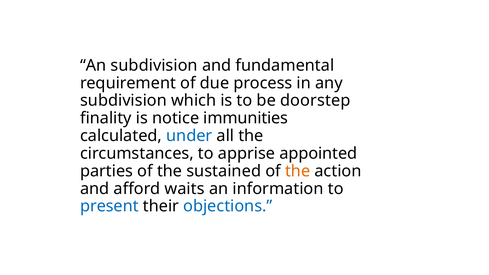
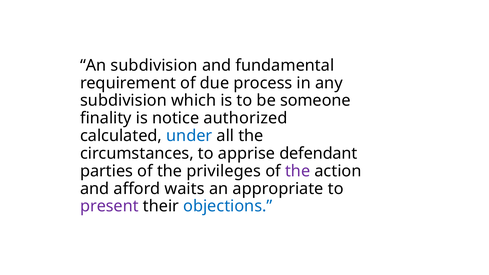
doorstep: doorstep -> someone (315, 101)
immunities: immunities -> authorized (245, 118)
appointed: appointed -> defendant (318, 153)
sustained: sustained -> privileges (224, 171)
the colour: orange -> purple (298, 171)
information: information -> appropriate (278, 189)
present colour: blue -> purple (109, 206)
